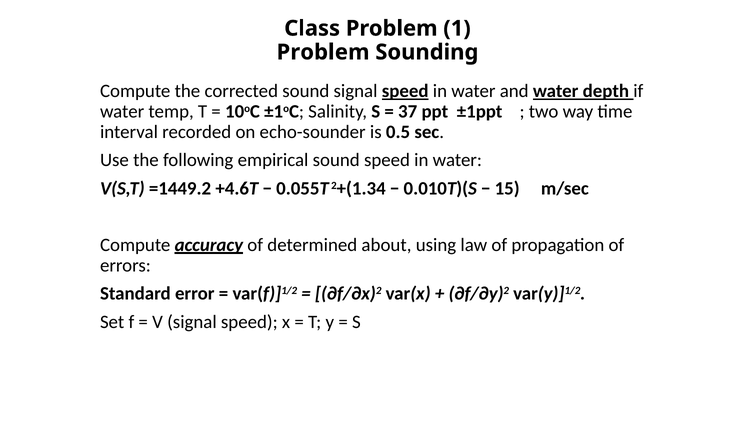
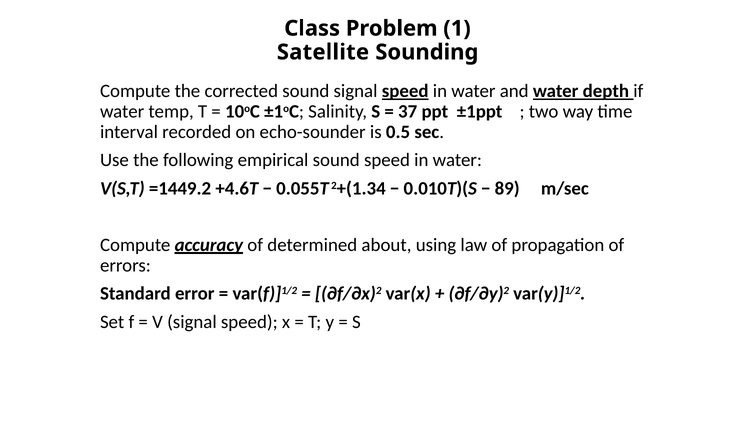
Problem: Problem -> Satellite (323, 52)
15: 15 -> 89 (507, 188)
